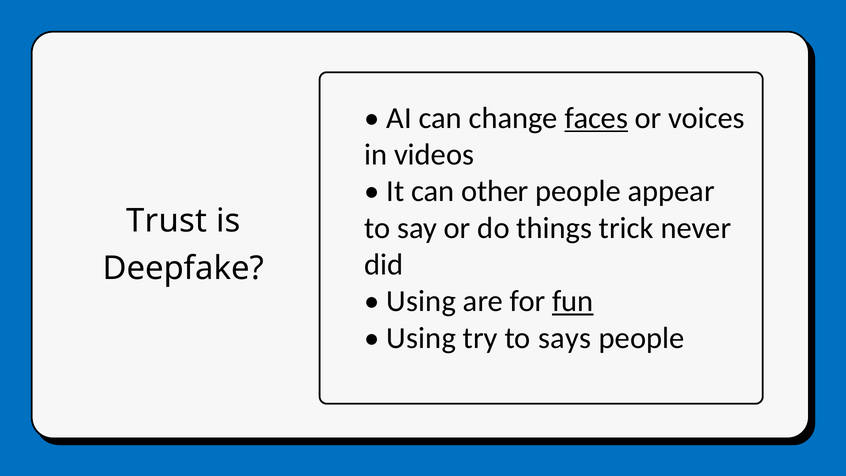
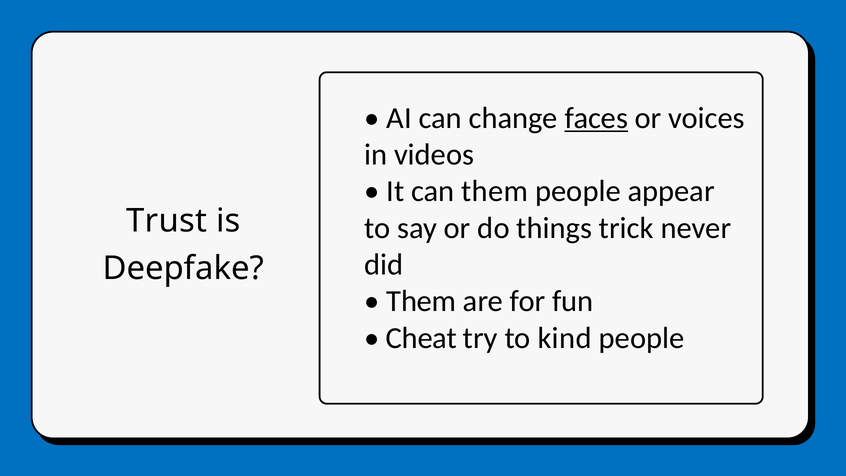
can other: other -> them (495, 191)
Using: Using -> Them (421, 301)
fun underline: present -> none (573, 301)
Using: Using -> Cheat (421, 338)
says: says -> kind (565, 338)
